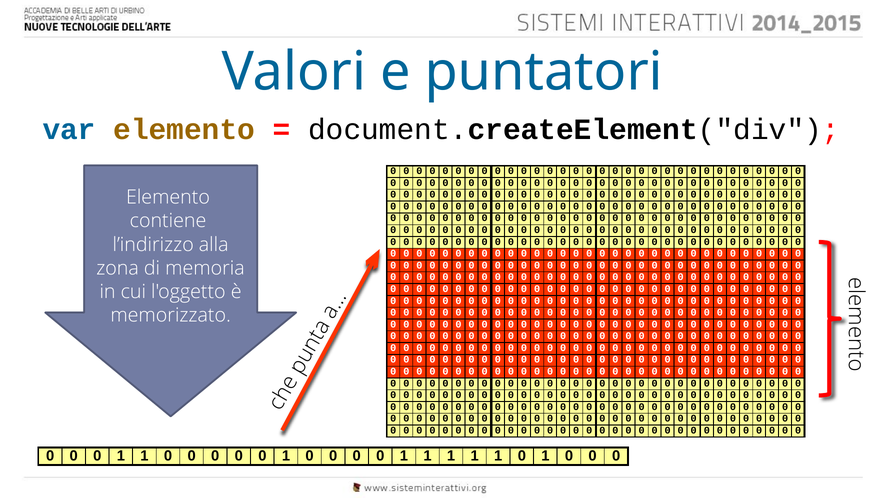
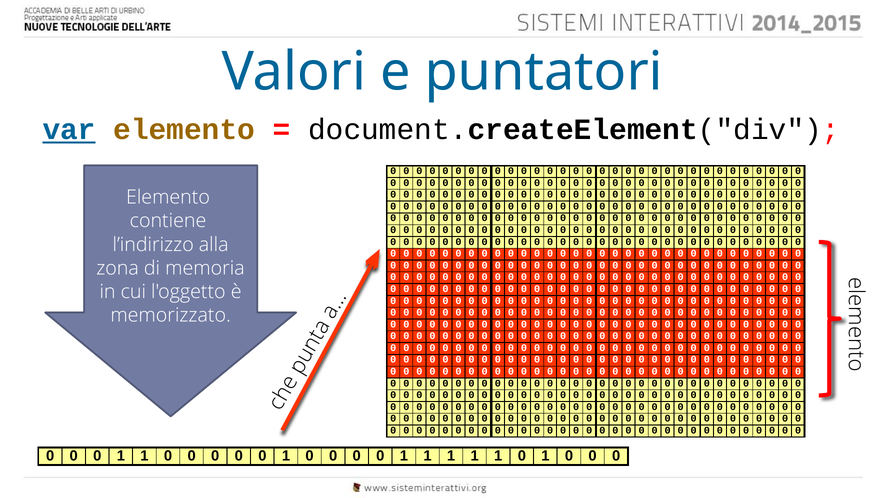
var underline: none -> present (69, 130)
